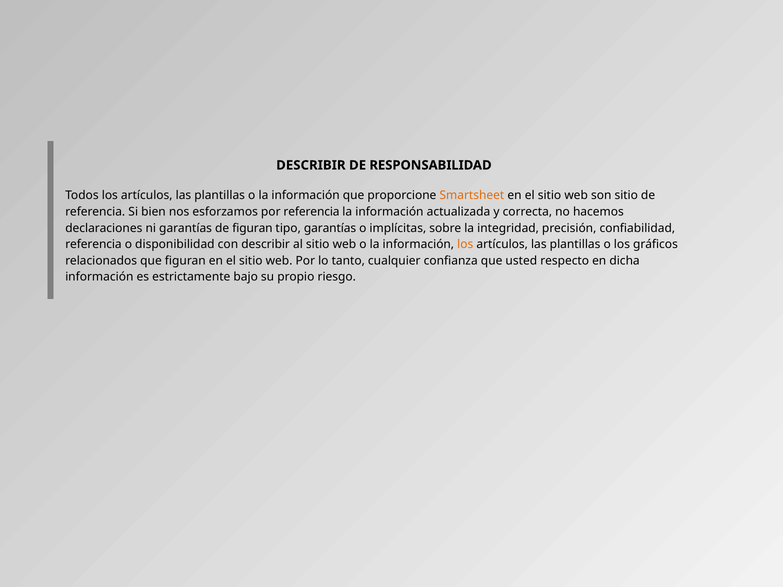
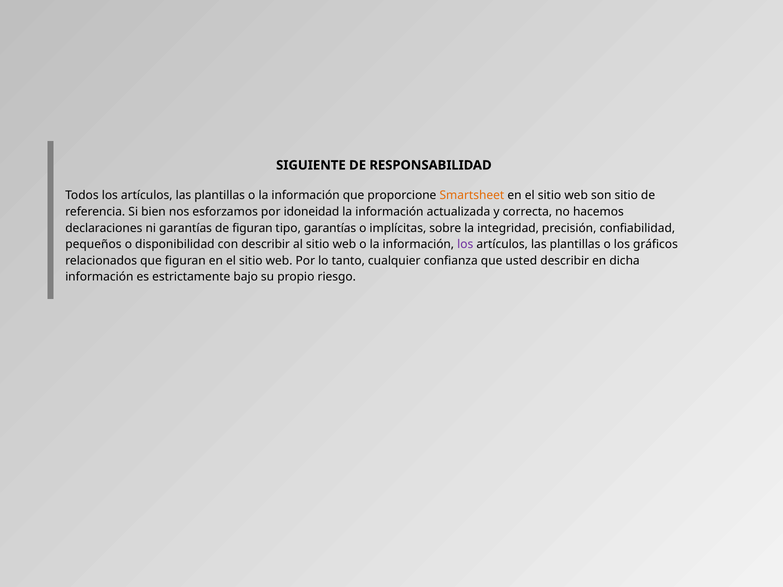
DESCRIBIR: DESCRIBIR -> SIGUIENTE (311, 165)
por referencia: referencia -> idoneidad (312, 212)
referencia: referencia -> pequeños (93, 244)
los colour: orange -> purple (465, 244)
usted respecto: respecto -> describir (565, 261)
